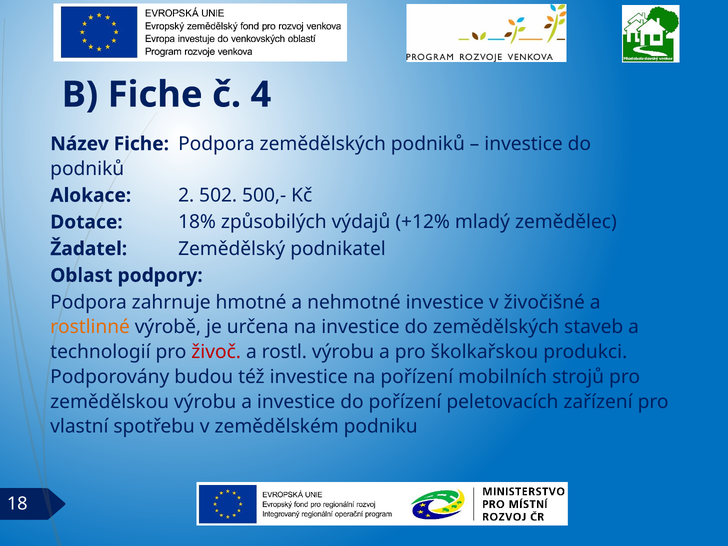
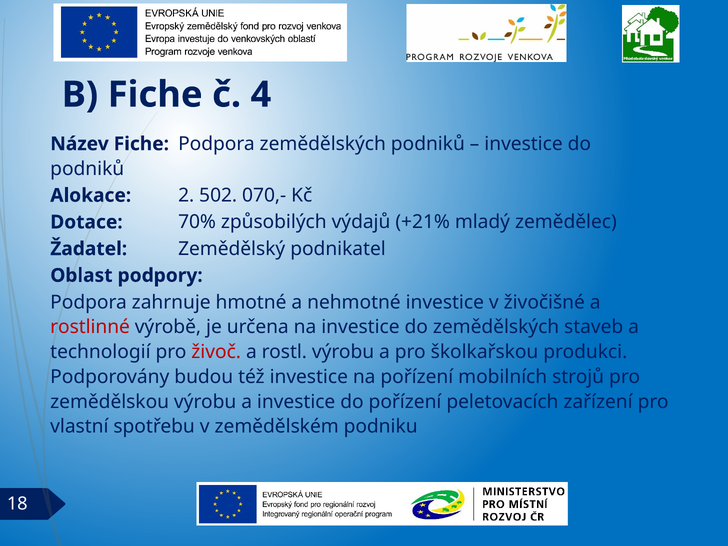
500,-: 500,- -> 070,- (264, 195)
18%: 18% -> 70% (197, 222)
+12%: +12% -> +21% (423, 222)
rostlinné colour: orange -> red (90, 327)
